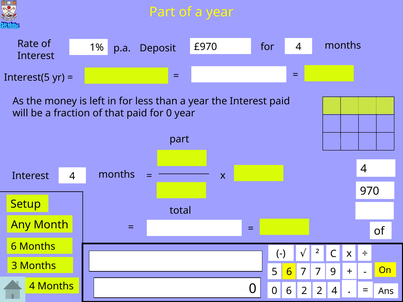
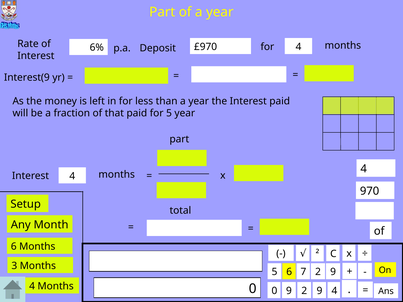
1%: 1% -> 6% (97, 48)
Interest(5: Interest(5 -> Interest(9 (27, 78)
for 0: 0 -> 5 (169, 113)
7 7: 7 -> 2 (318, 272)
0 6: 6 -> 9 (289, 291)
2: 2 -> 9 (320, 291)
